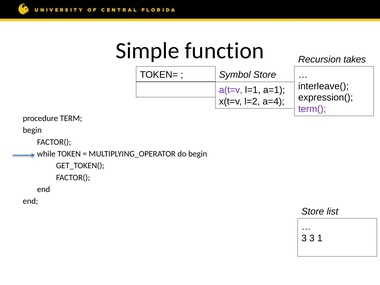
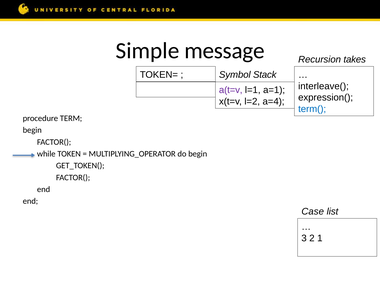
function: function -> message (224, 51)
Symbol Store: Store -> Stack (265, 75)
term( colour: purple -> blue (312, 109)
Store: Store -> Case (313, 211)
3 3: 3 -> 2 (312, 238)
